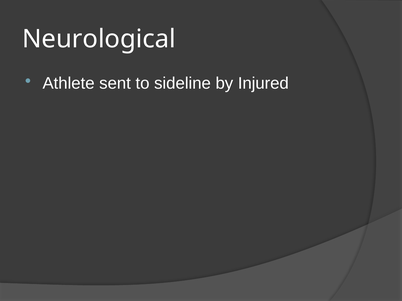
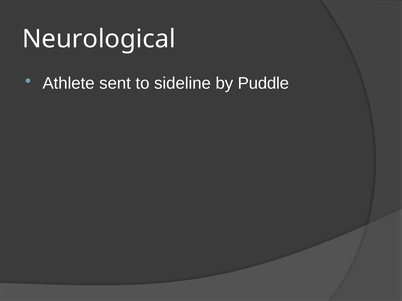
Injured: Injured -> Puddle (263, 84)
